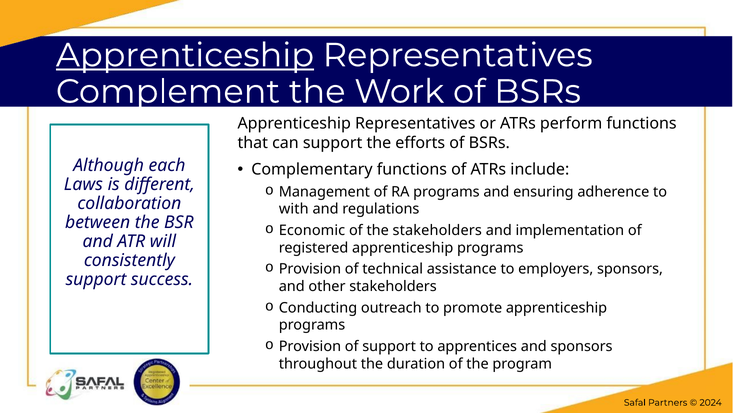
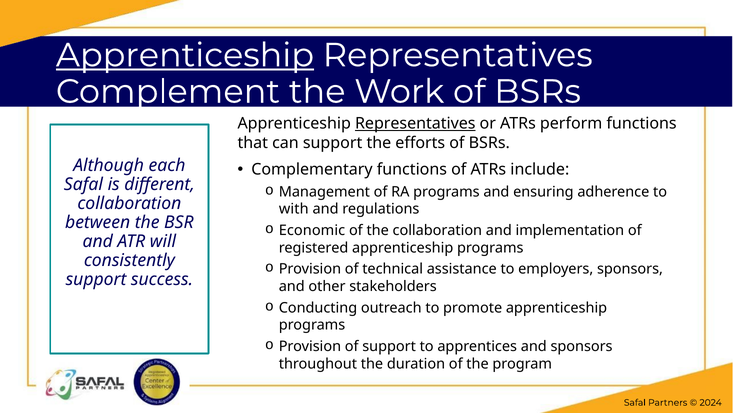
Representatives underline: none -> present (415, 123)
Laws: Laws -> Safal (83, 184)
the stakeholders: stakeholders -> collaboration (437, 230)
